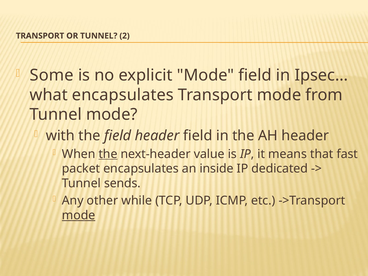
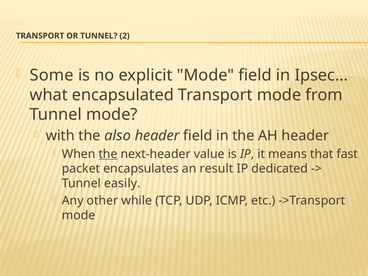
what encapsulates: encapsulates -> encapsulated (123, 95)
the field: field -> also (118, 136)
inside: inside -> result (216, 169)
sends: sends -> easily (122, 183)
mode underline: present -> none (79, 215)
